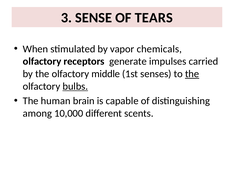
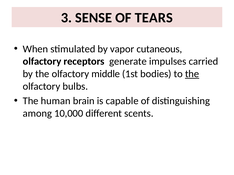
chemicals: chemicals -> cutaneous (159, 49)
senses: senses -> bodies (156, 74)
bulbs underline: present -> none (75, 87)
